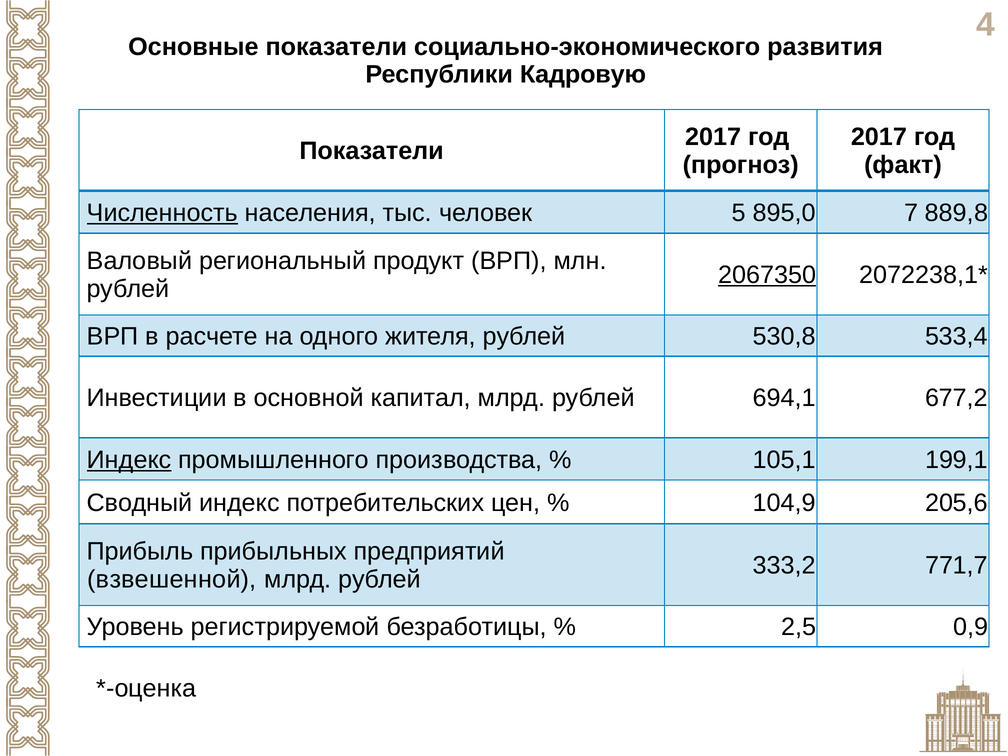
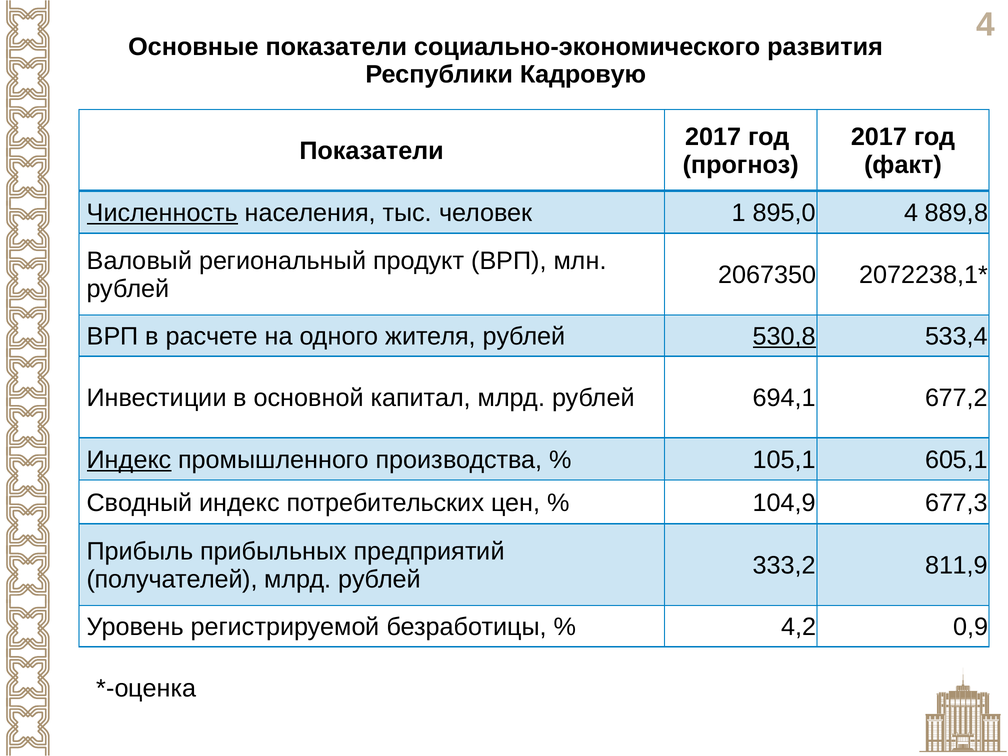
5: 5 -> 1 (739, 213)
895,0 7: 7 -> 4 (911, 213)
2067350 underline: present -> none (767, 275)
530,8 underline: none -> present (784, 337)
199,1: 199,1 -> 605,1 (956, 460)
205,6: 205,6 -> 677,3 (956, 503)
771,7: 771,7 -> 811,9 (956, 566)
взвешенной: взвешенной -> получателей (172, 580)
2,5: 2,5 -> 4,2 (799, 627)
